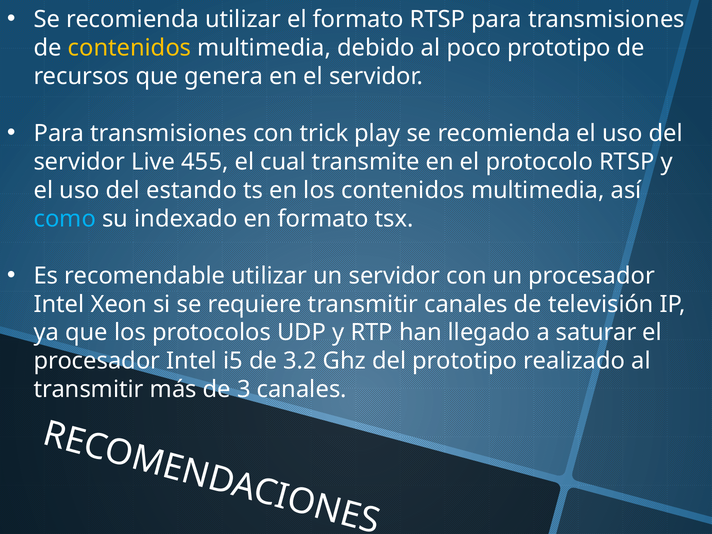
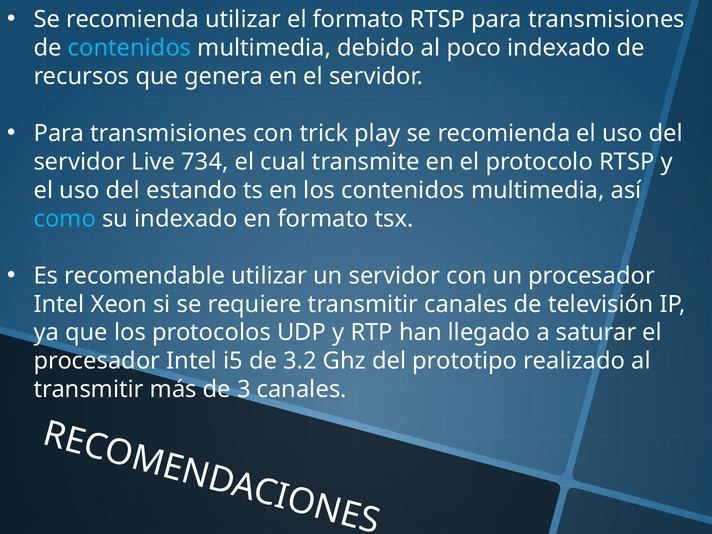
contenidos colour: yellow -> light blue (130, 48)
poco prototipo: prototipo -> indexado (559, 48)
455: 455 -> 734 (205, 162)
